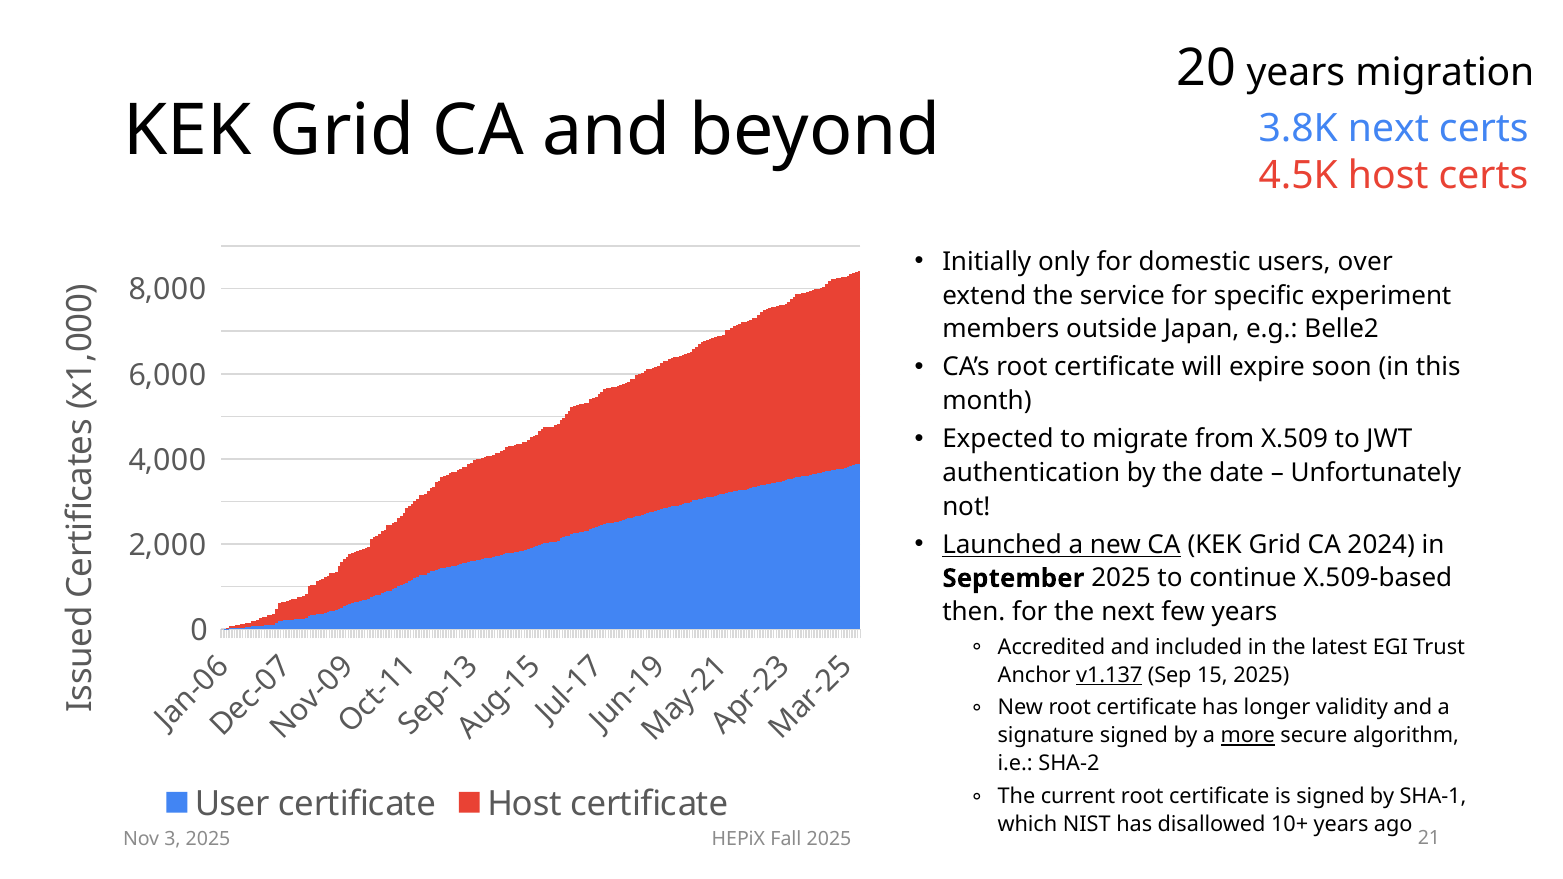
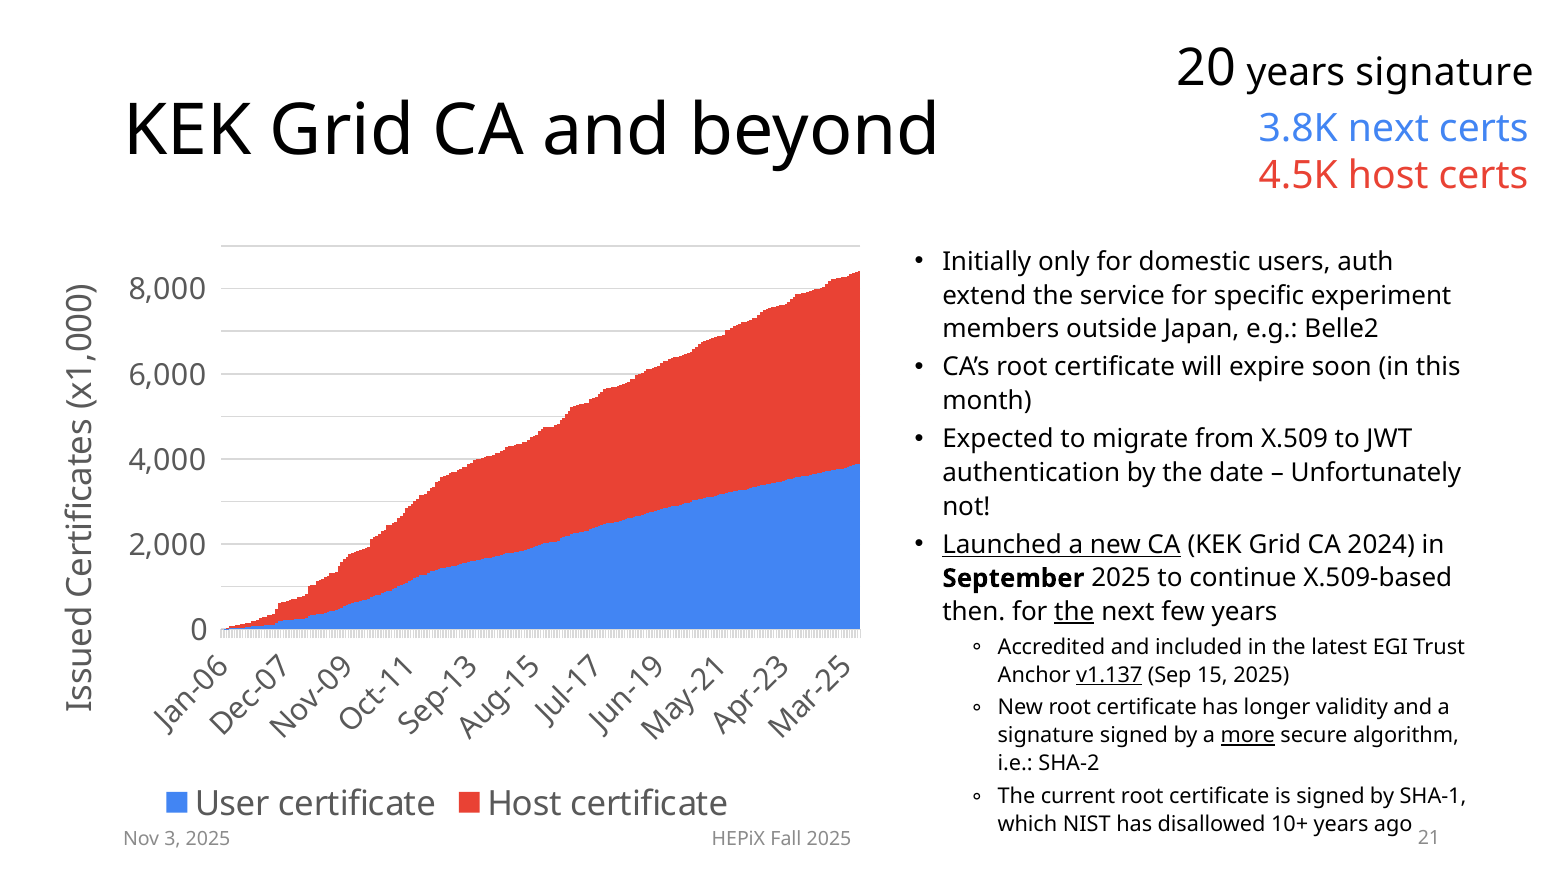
years migration: migration -> signature (1445, 73)
over: over -> auth (1365, 262)
the underline: none -> present (1074, 612)
